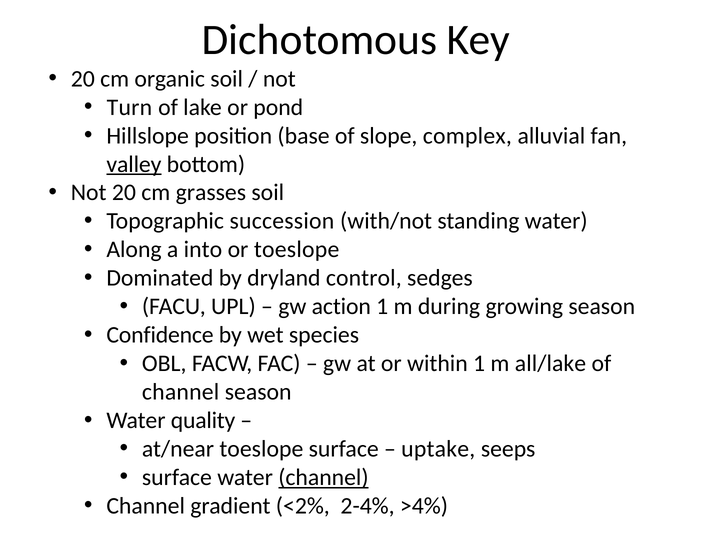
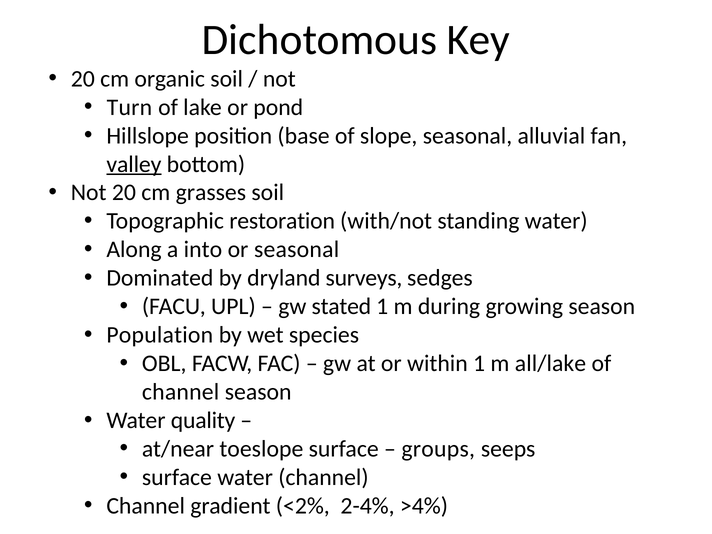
slope complex: complex -> seasonal (467, 136)
succession: succession -> restoration (282, 221)
or toeslope: toeslope -> seasonal (297, 250)
control: control -> surveys (364, 278)
action: action -> stated (341, 307)
Confidence: Confidence -> Population (160, 335)
uptake: uptake -> groups (438, 449)
channel underline: present -> none (323, 477)
